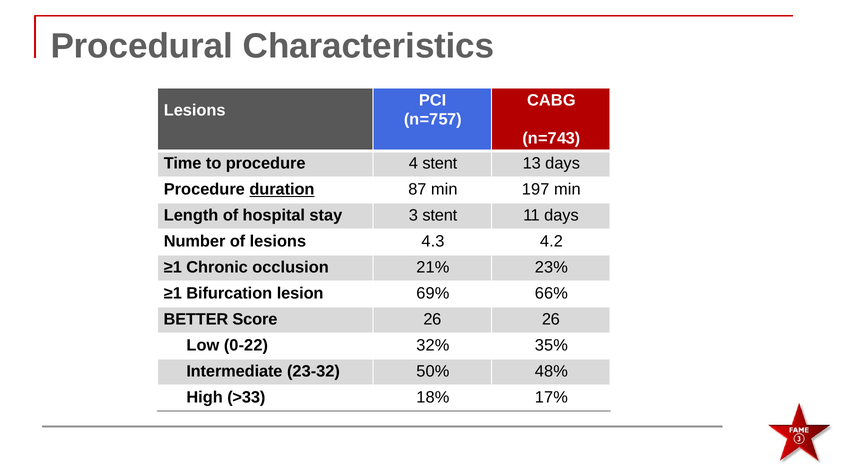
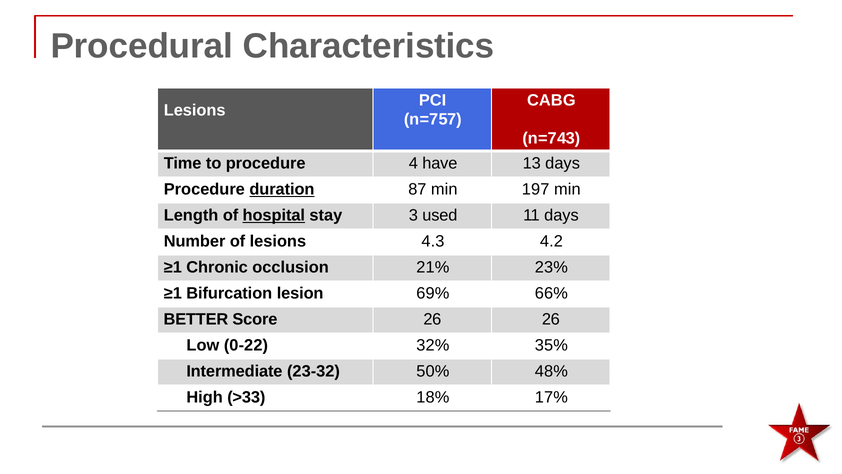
4 stent: stent -> have (440, 163)
hospital underline: none -> present (274, 215)
3 stent: stent -> used (440, 215)
